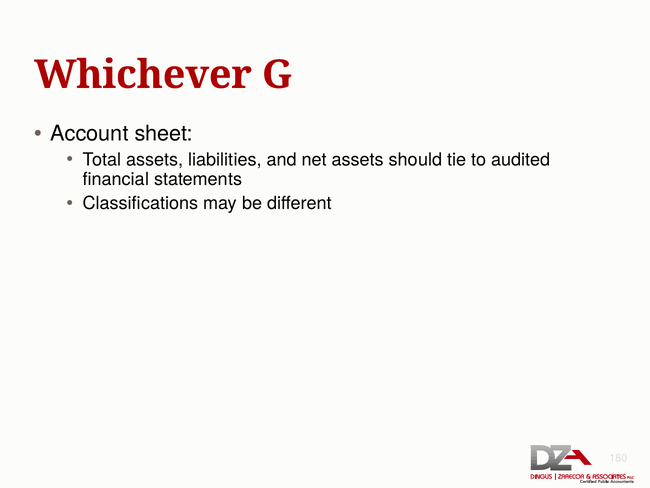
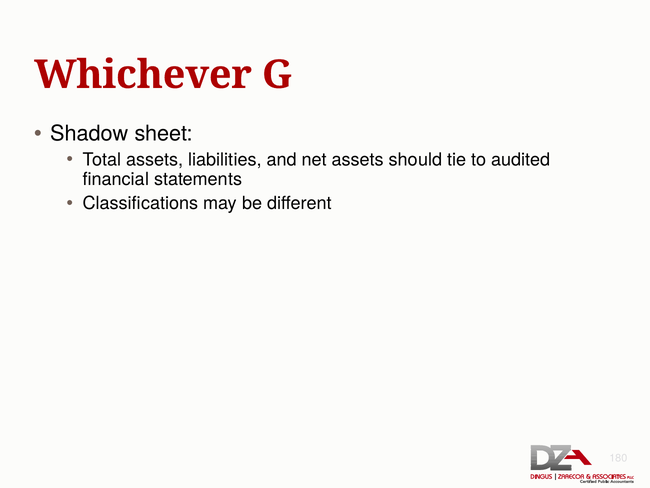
Account: Account -> Shadow (89, 134)
